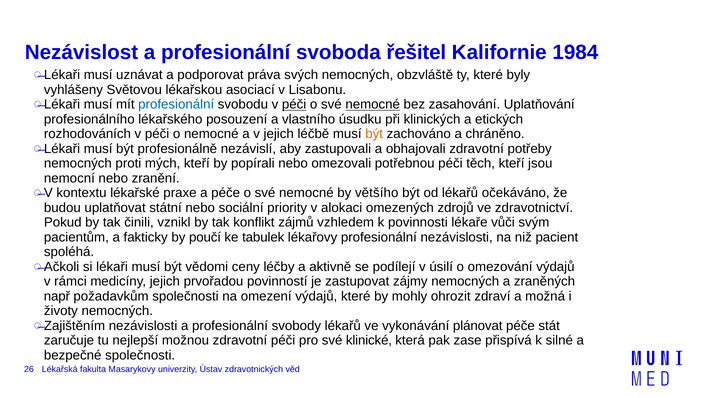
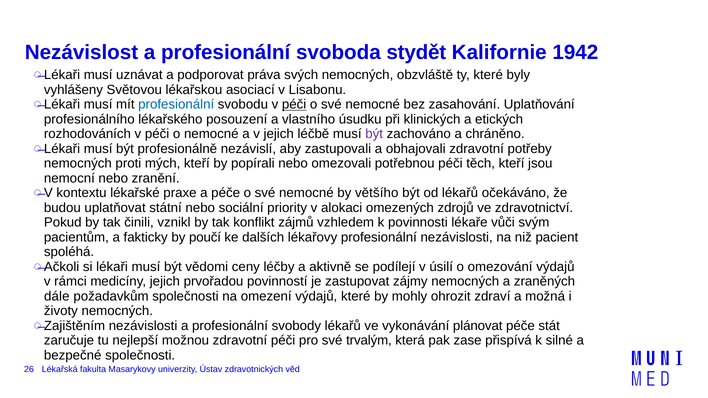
řešitel: řešitel -> stydět (416, 53)
1984: 1984 -> 1942 (575, 53)
nemocné underline: present -> none (373, 105)
být colour: orange -> purple (374, 134)
tabulek: tabulek -> dalších (263, 237)
např: např -> dále (57, 297)
klinické: klinické -> trvalým (369, 341)
